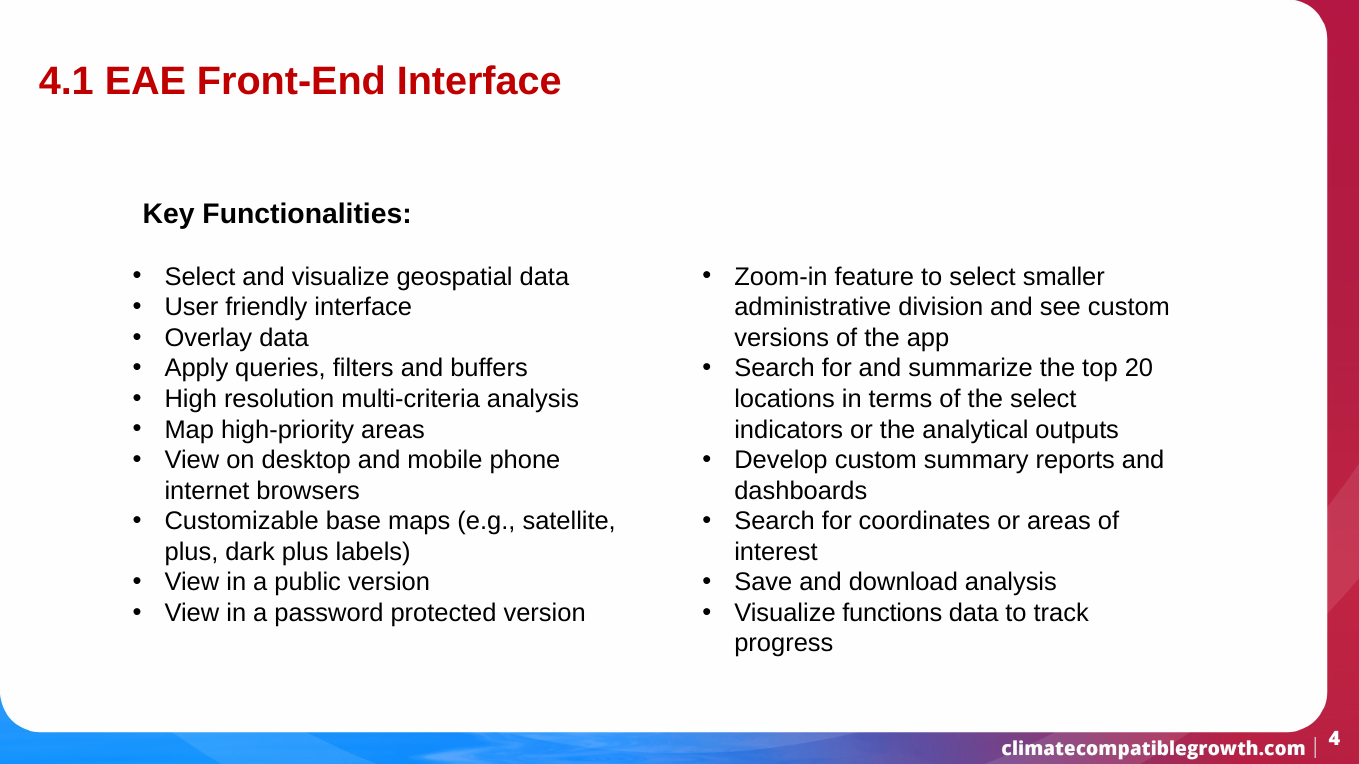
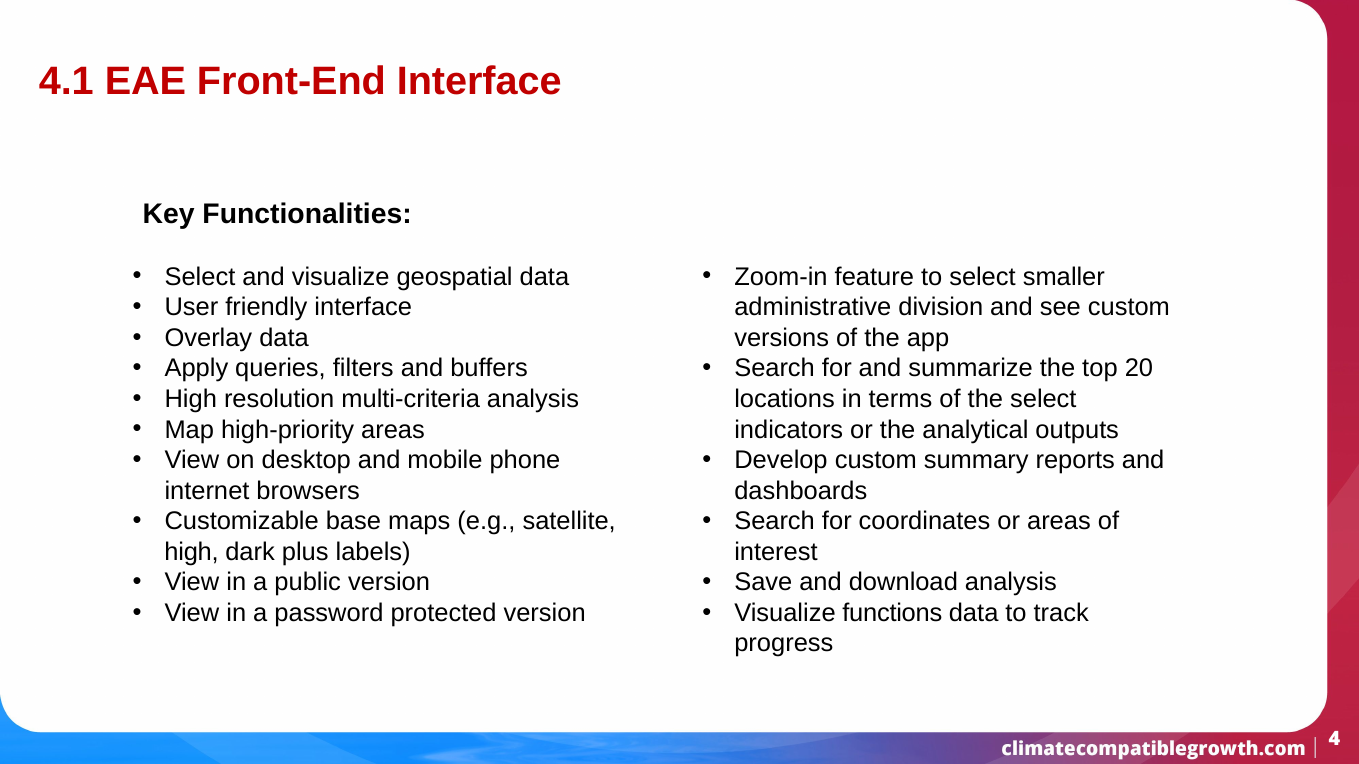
plus: plus -> high (192, 552)
